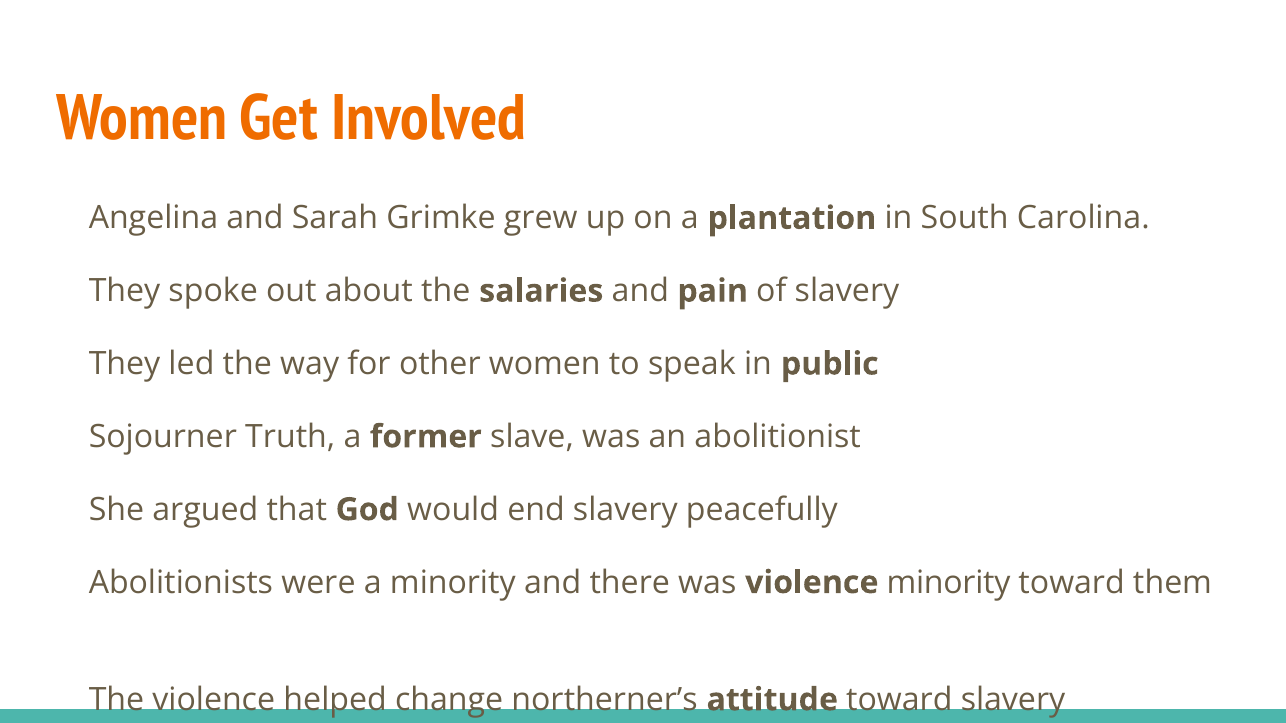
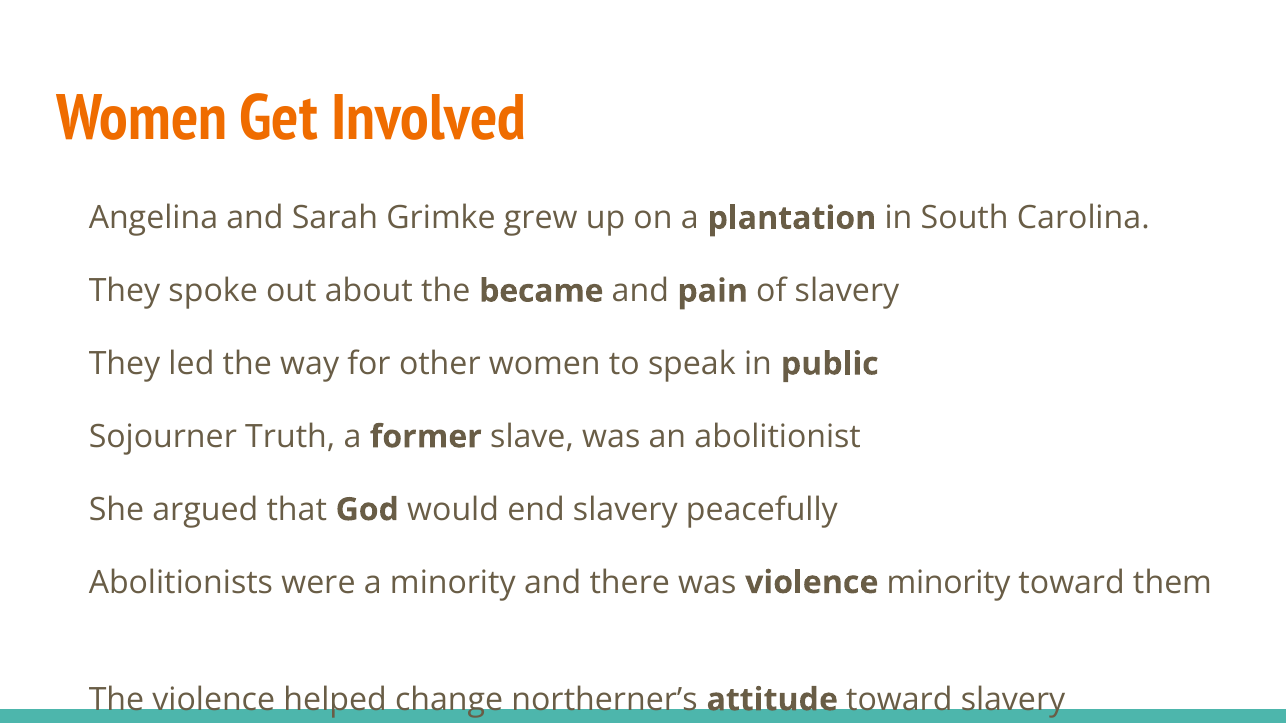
salaries: salaries -> became (541, 291)
